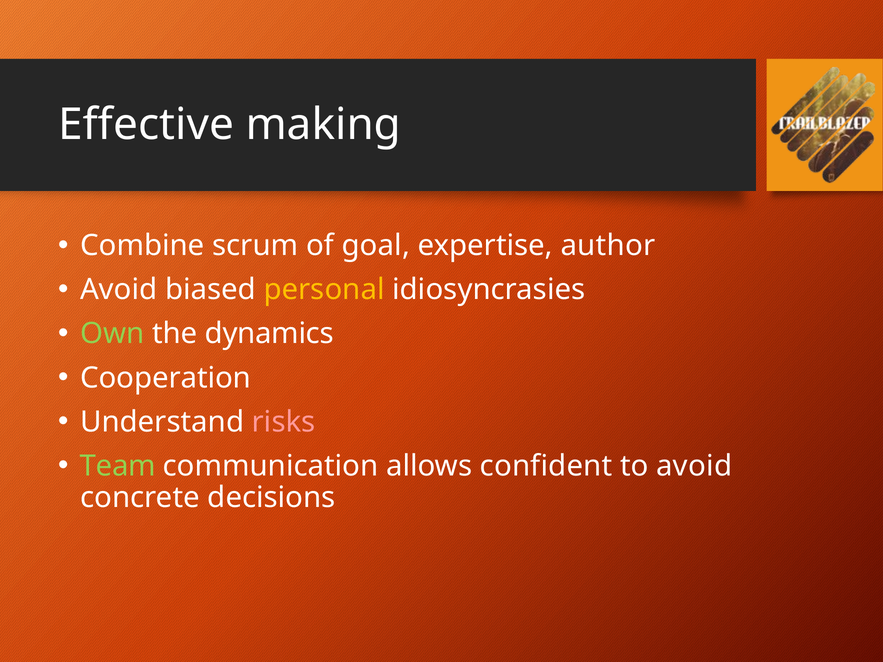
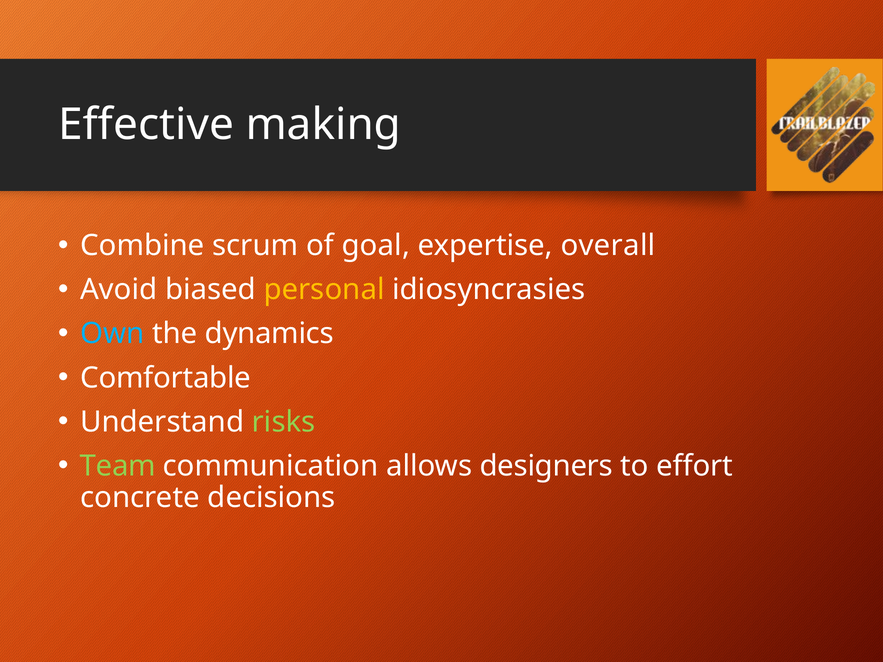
author: author -> overall (608, 246)
Own colour: light green -> light blue (112, 334)
Cooperation: Cooperation -> Comfortable (166, 378)
risks colour: pink -> light green (284, 422)
confident: confident -> designers (546, 466)
to avoid: avoid -> effort (694, 466)
